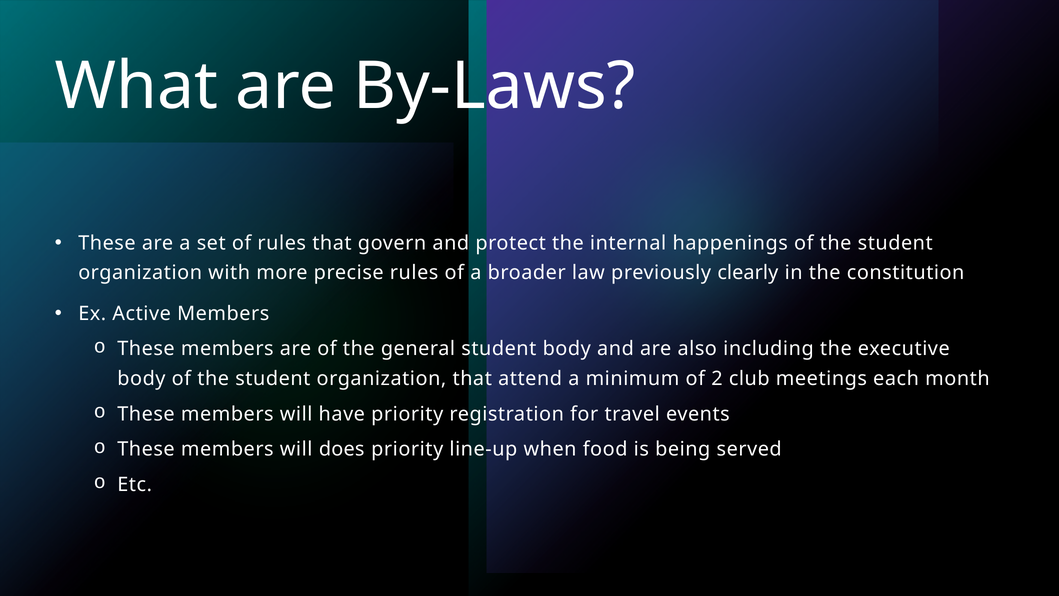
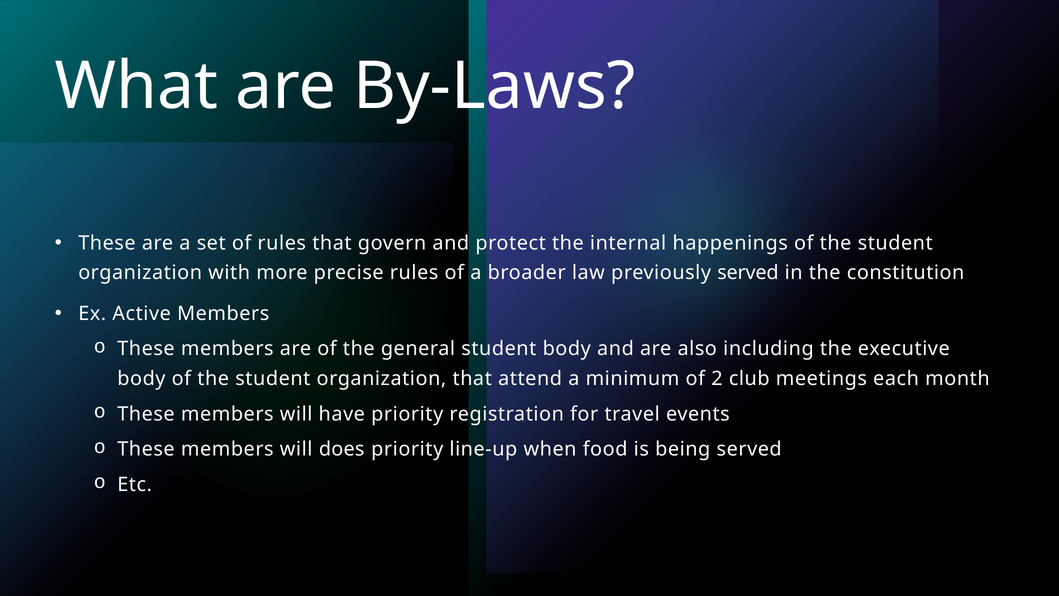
previously clearly: clearly -> served (748, 273)
